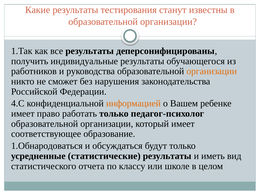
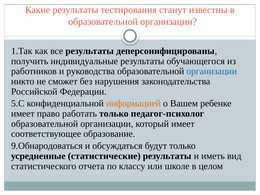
организации colour: orange -> blue (212, 71)
4.С: 4.С -> 5.С (18, 103)
1.Обнародоваться: 1.Обнародоваться -> 9.Обнародоваться (47, 146)
